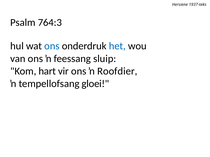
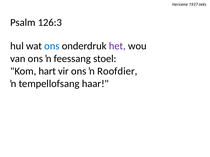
764:3: 764:3 -> 126:3 (50, 22)
het colour: blue -> purple (117, 46)
sluip: sluip -> stoel (105, 59)
gloei: gloei -> haar (95, 84)
